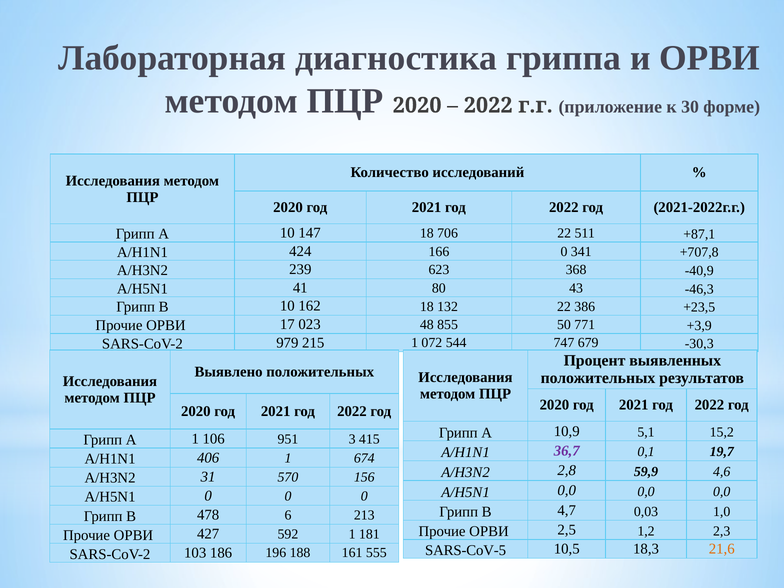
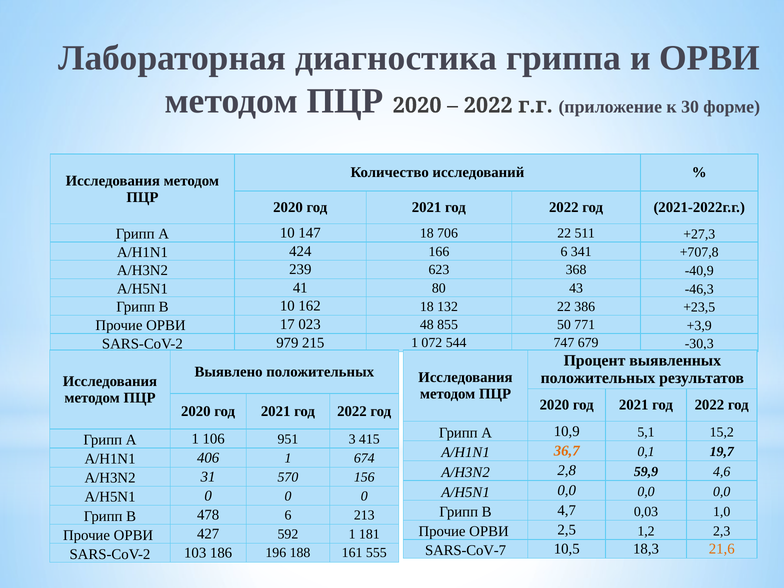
+87,1: +87,1 -> +27,3 (699, 234)
166 0: 0 -> 6 (564, 252)
36,7 colour: purple -> orange (567, 451)
SARS-CoV-5: SARS-CoV-5 -> SARS-CoV-7 (466, 550)
